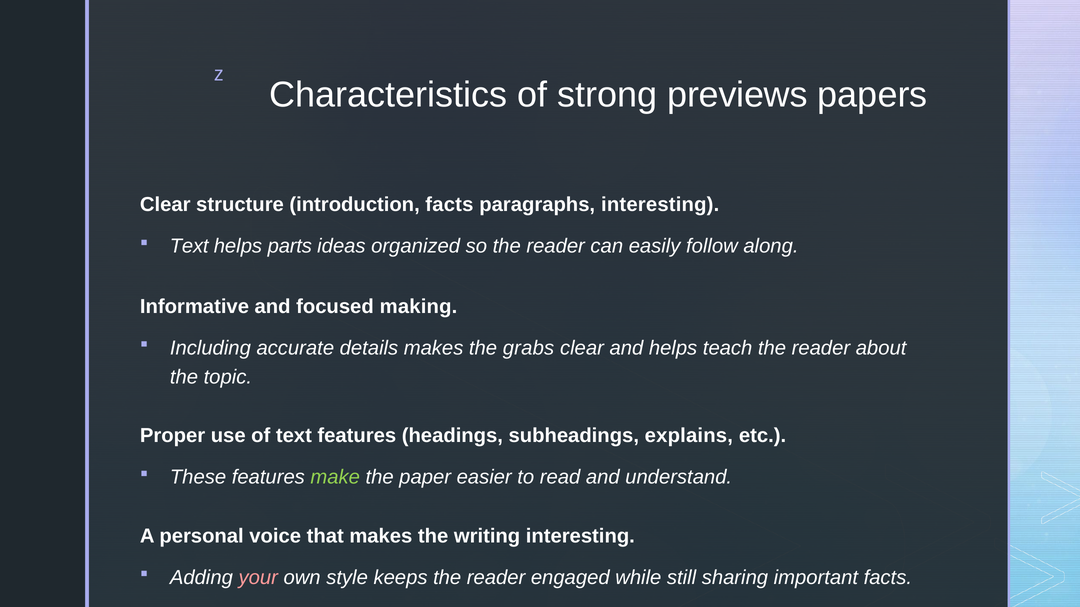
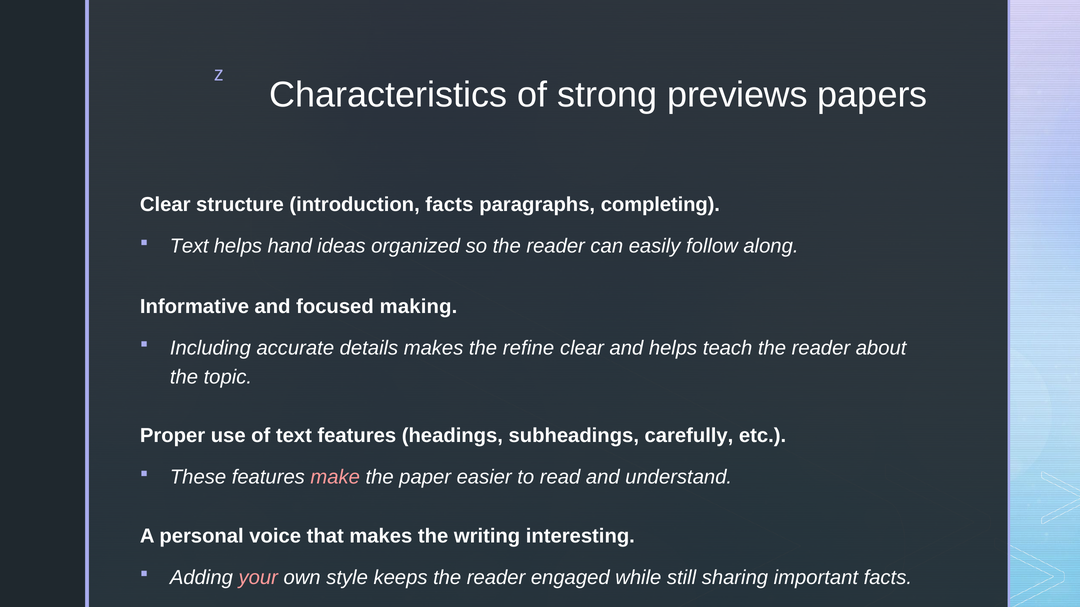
paragraphs interesting: interesting -> completing (660, 205)
parts: parts -> hand (290, 246)
grabs: grabs -> refine (529, 348)
explains: explains -> carefully (689, 436)
make colour: light green -> pink (335, 478)
